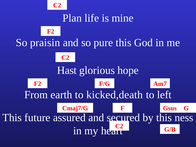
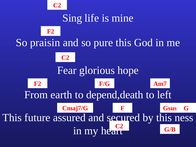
Plan: Plan -> Sing (72, 18)
Hast: Hast -> Fear (67, 70)
kicked,death: kicked,death -> depend,death (115, 95)
